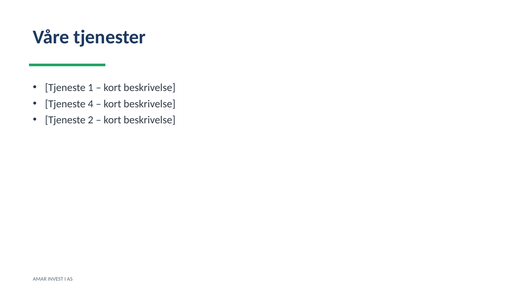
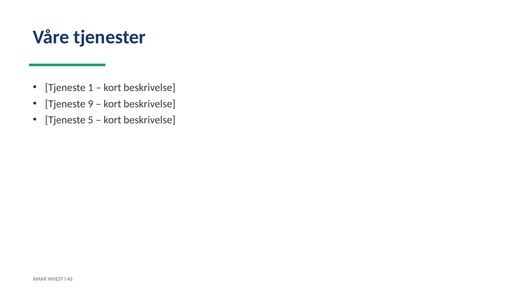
4: 4 -> 9 (91, 104)
2: 2 -> 5 (91, 120)
